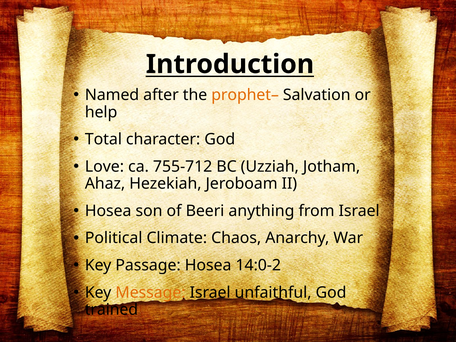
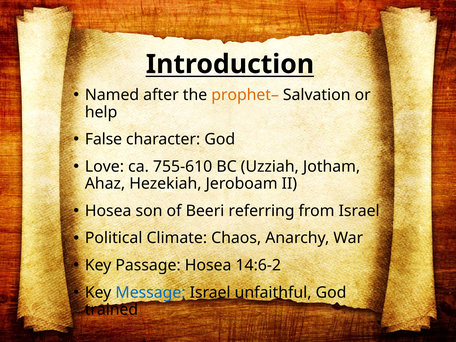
Total: Total -> False (103, 139)
755-712: 755-712 -> 755-610 (183, 167)
anything: anything -> referring (261, 211)
14:0-2: 14:0-2 -> 14:6-2 (258, 265)
Message colour: orange -> blue (150, 293)
